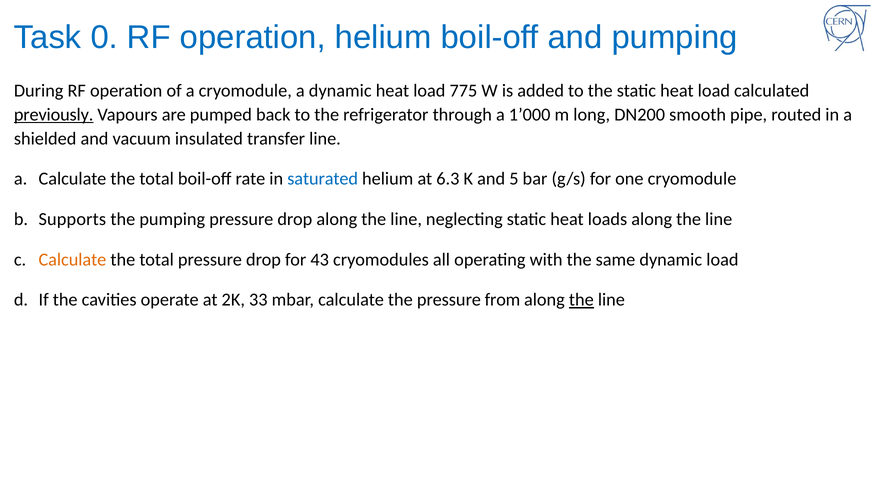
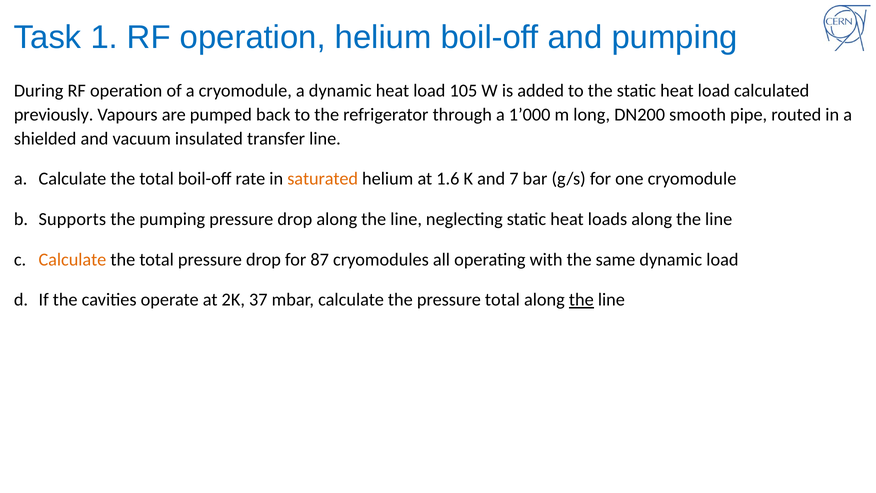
0: 0 -> 1 (104, 38)
775: 775 -> 105 (463, 91)
previously underline: present -> none (54, 115)
saturated colour: blue -> orange (323, 179)
6.3: 6.3 -> 1.6 (448, 179)
5: 5 -> 7 (514, 179)
43: 43 -> 87 (320, 259)
33: 33 -> 37 (258, 300)
pressure from: from -> total (502, 300)
